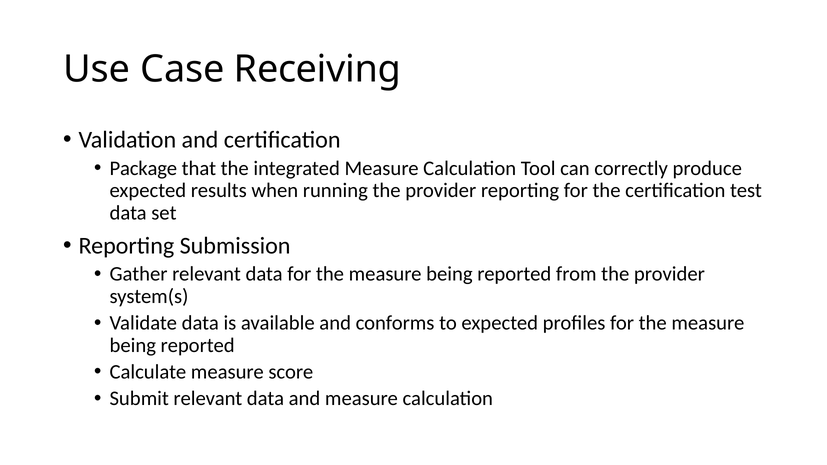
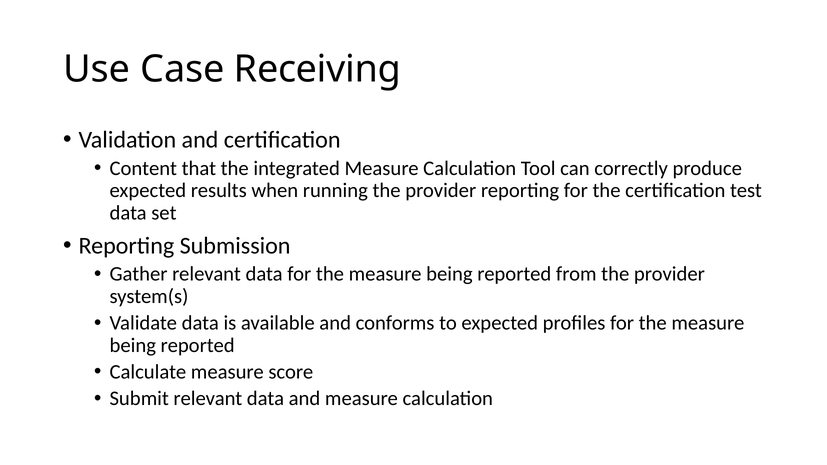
Package: Package -> Content (143, 168)
